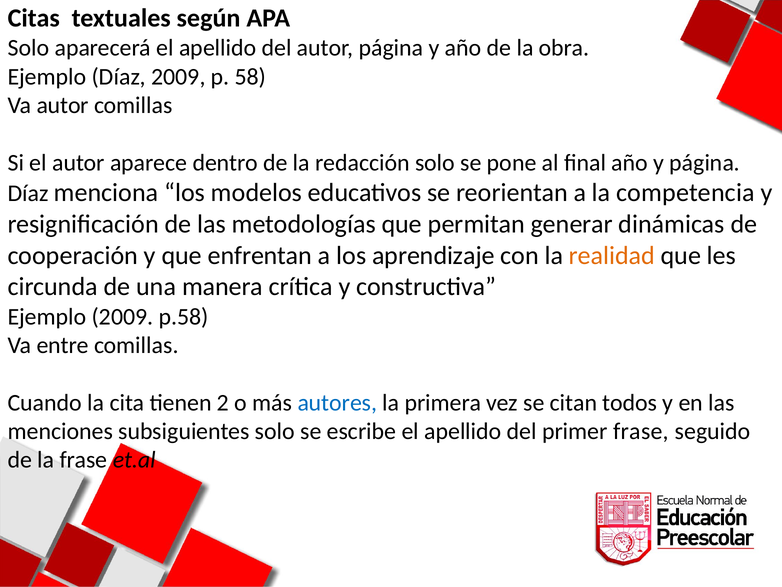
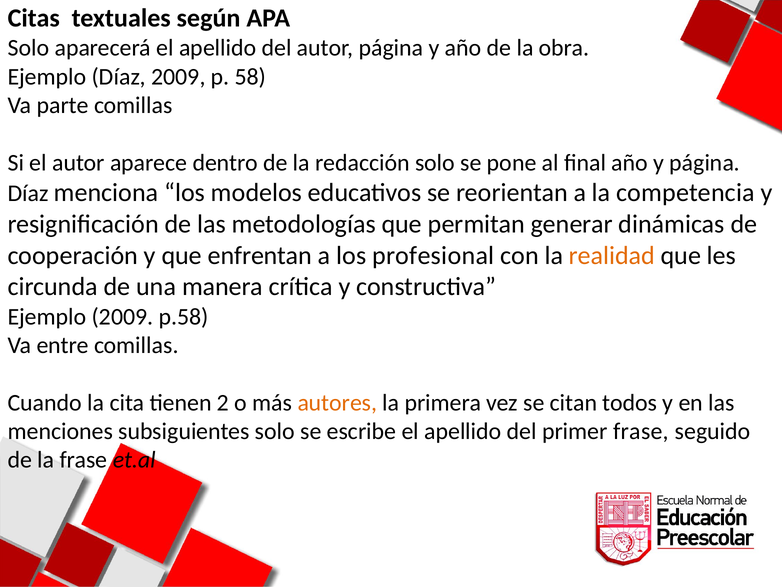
Va autor: autor -> parte (63, 105)
aprendizaje: aprendizaje -> profesional (433, 255)
autores colour: blue -> orange (337, 402)
